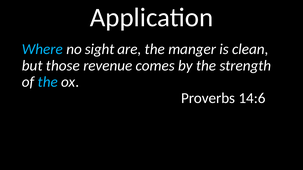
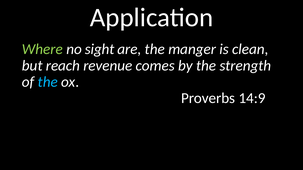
Where colour: light blue -> light green (42, 49)
those: those -> reach (63, 66)
14:6: 14:6 -> 14:9 (252, 98)
